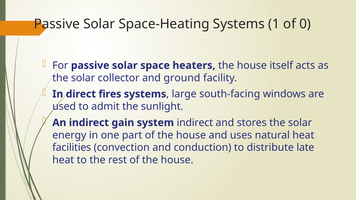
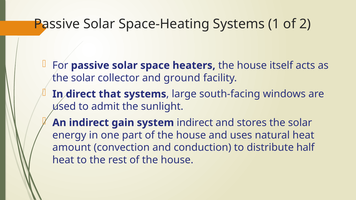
0: 0 -> 2 (305, 24)
fires: fires -> that (110, 94)
facilities: facilities -> amount (72, 148)
late: late -> half (305, 148)
